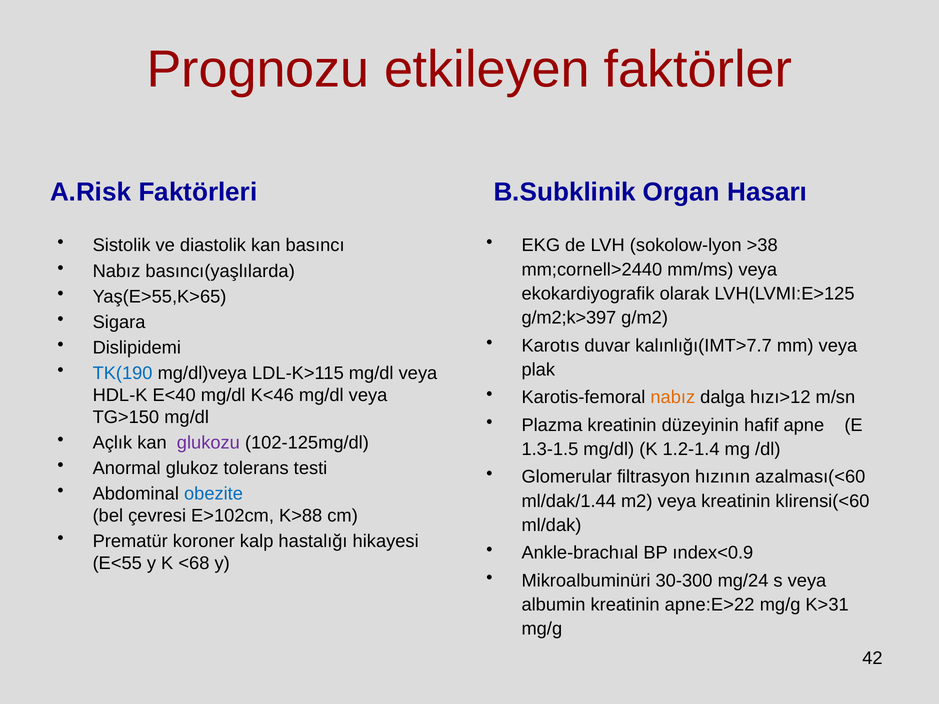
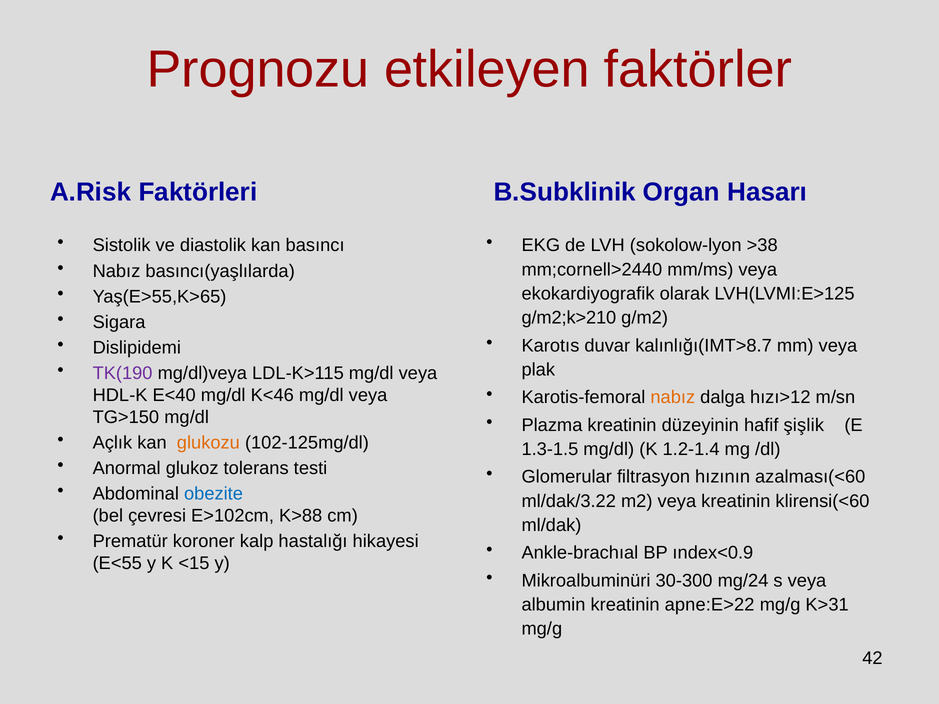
g/m2;k>397: g/m2;k>397 -> g/m2;k>210 (569, 318)
kalınlığı(IMT>7.7: kalınlığı(IMT>7.7 -> kalınlığı(IMT>8.7 (704, 346)
TK(190 colour: blue -> purple (123, 373)
apne: apne -> şişlik (804, 425)
glukozu colour: purple -> orange (208, 443)
ml/dak/1.44: ml/dak/1.44 -> ml/dak/3.22 (569, 501)
<68: <68 -> <15 (194, 563)
